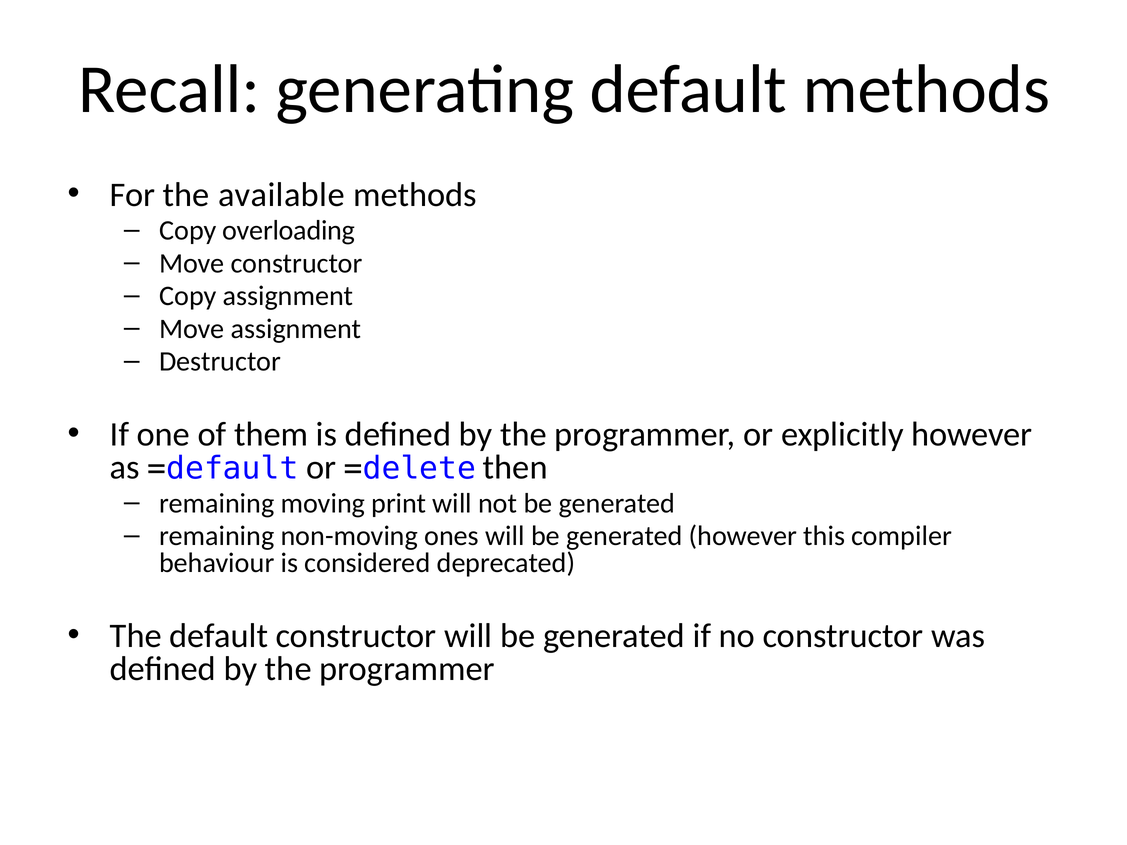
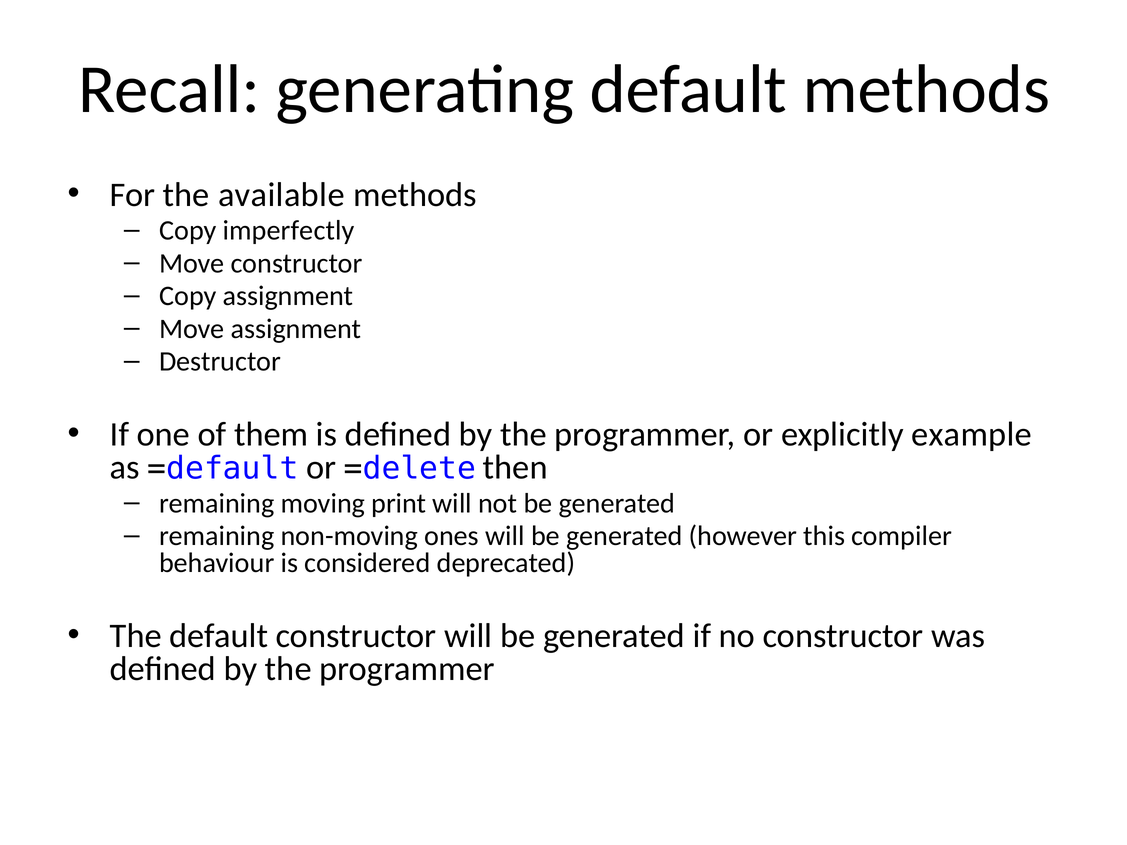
overloading: overloading -> imperfectly (288, 231)
explicitly however: however -> example (972, 435)
